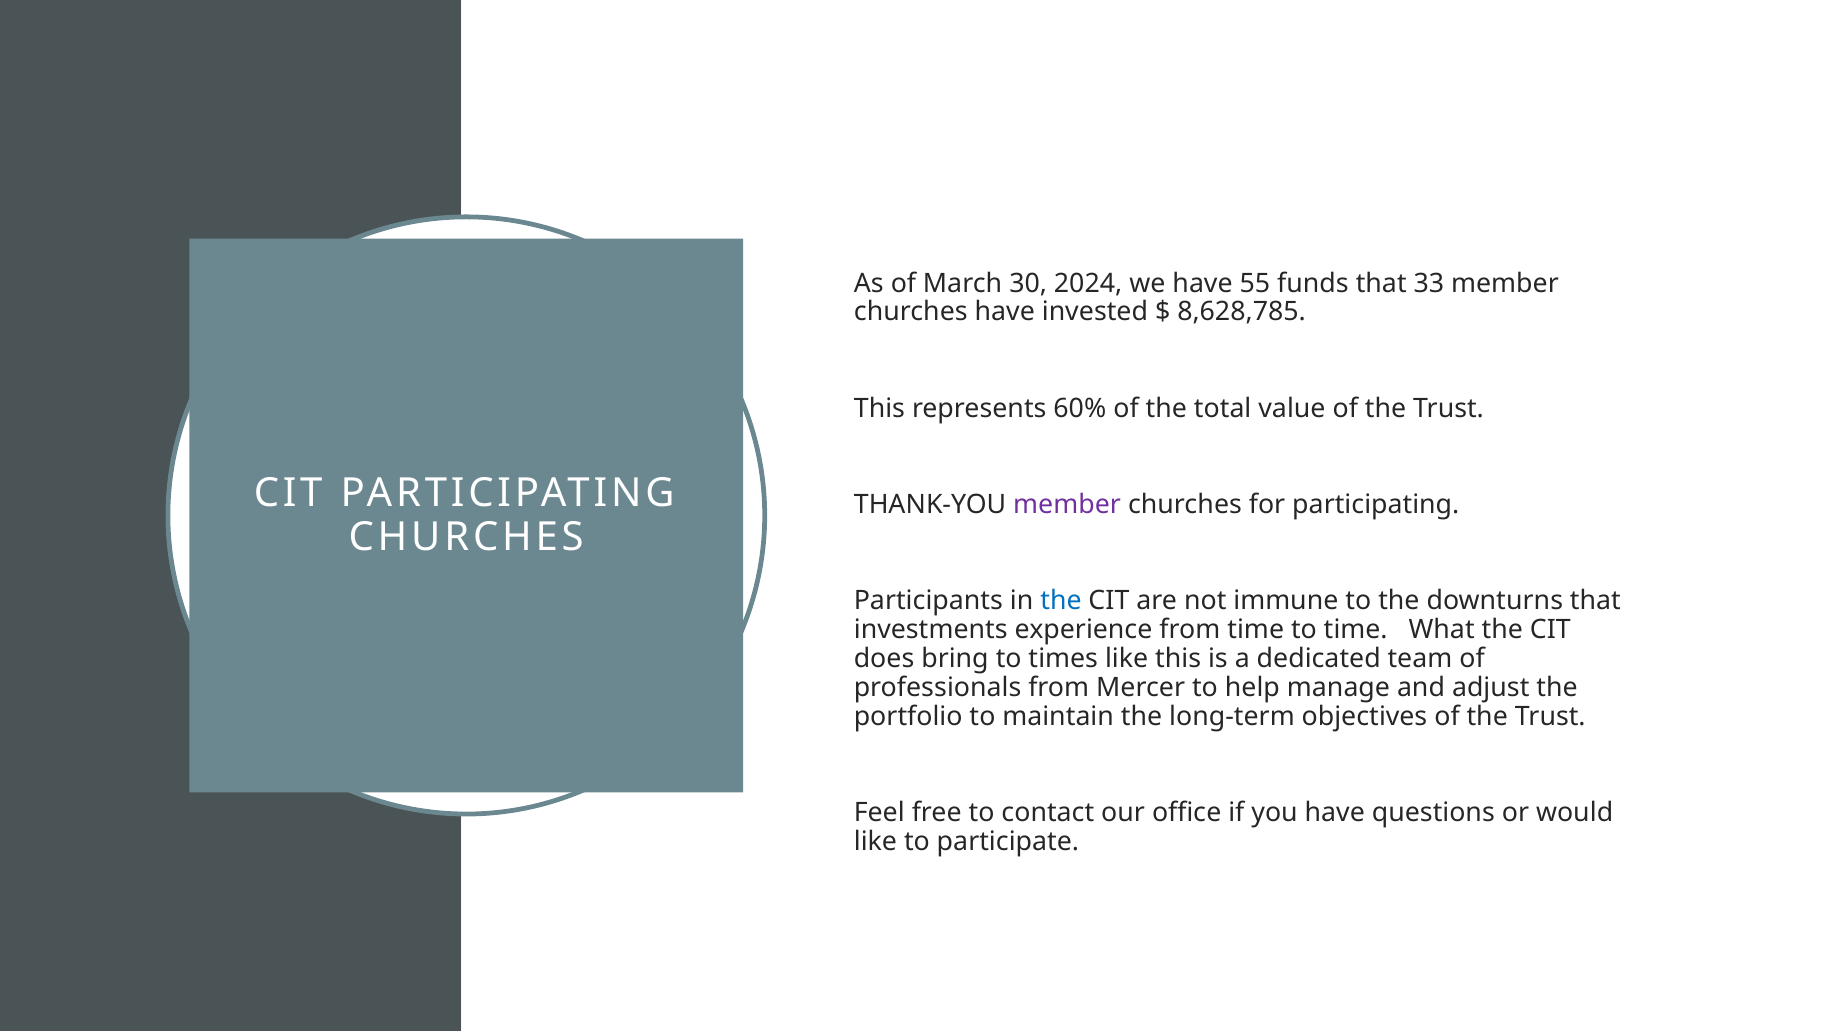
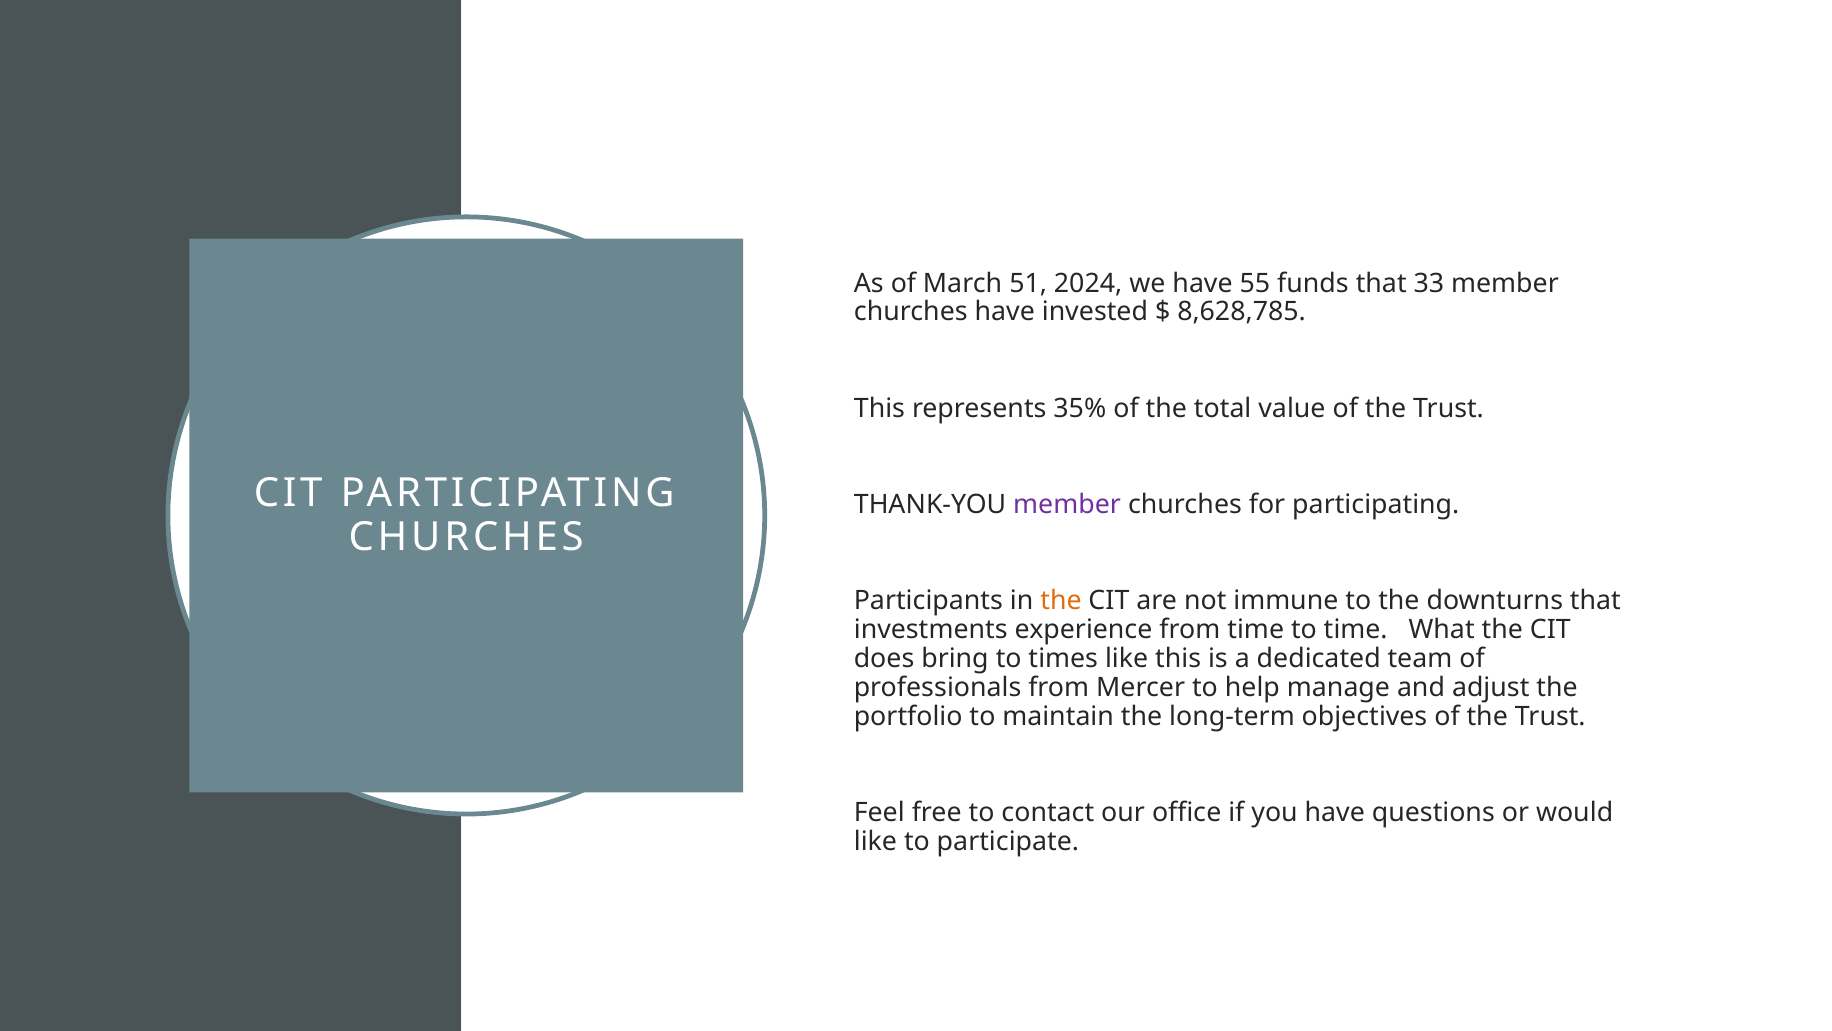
30: 30 -> 51 (1028, 283)
60%: 60% -> 35% (1080, 408)
the colour: blue -> orange (1061, 600)
